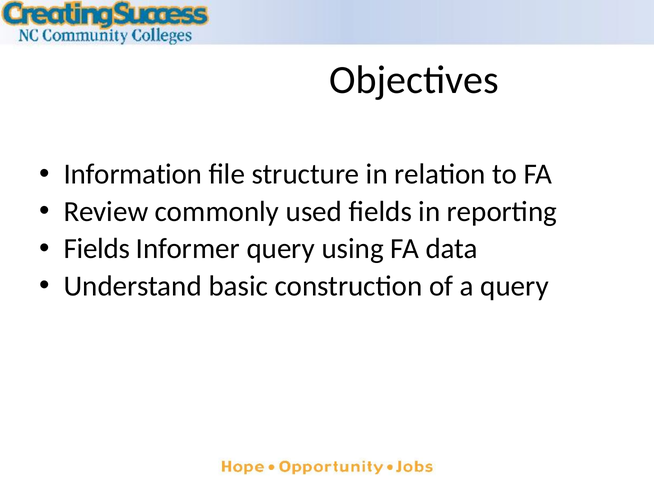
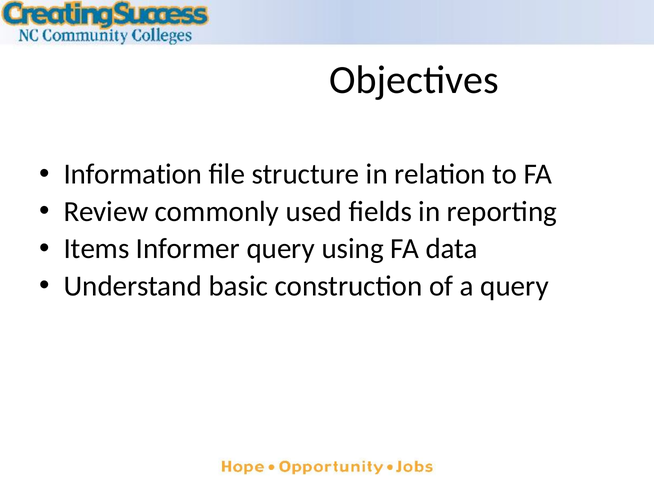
Fields: Fields -> Items (97, 248)
